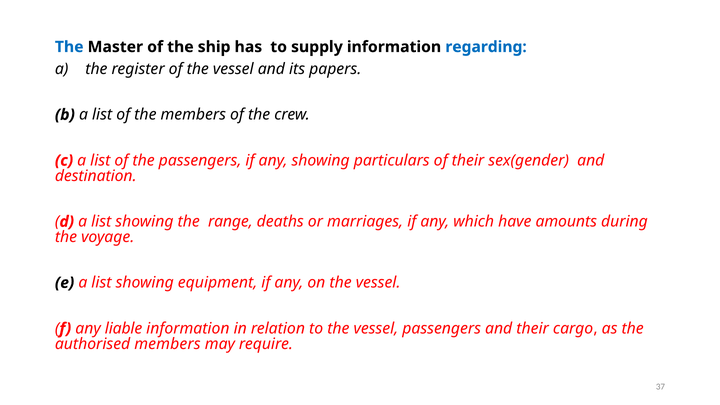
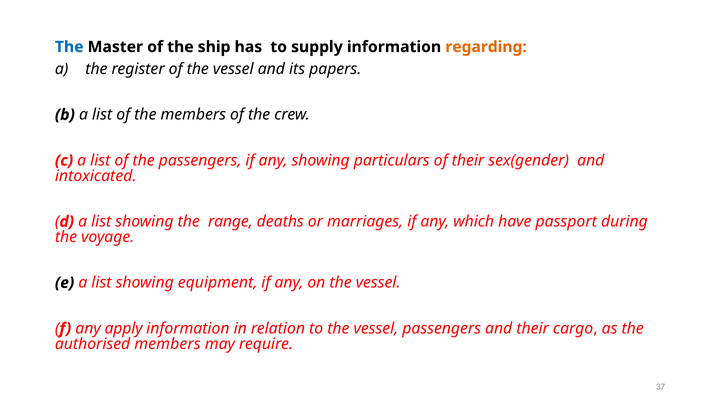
regarding colour: blue -> orange (486, 47)
destination: destination -> intoxicated (96, 176)
amounts: amounts -> passport (566, 222)
liable: liable -> apply (124, 329)
